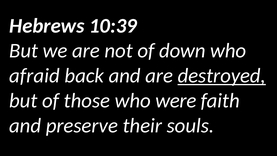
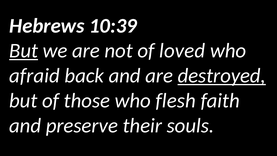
But underline: none -> present (24, 51)
down: down -> loved (182, 51)
were: were -> flesh (176, 101)
